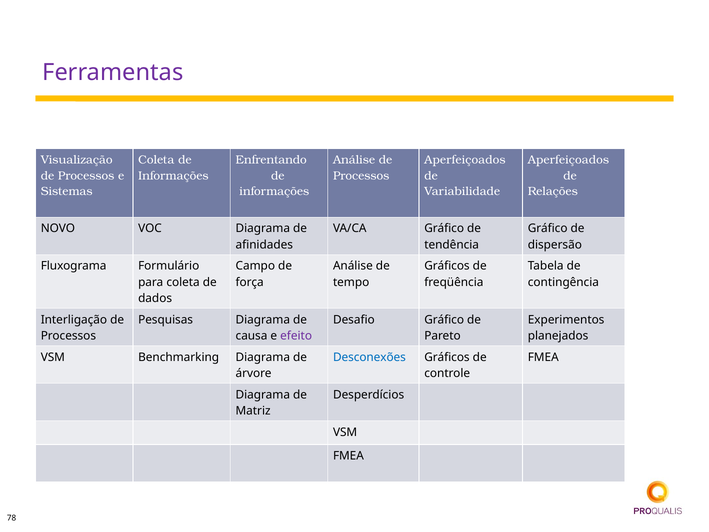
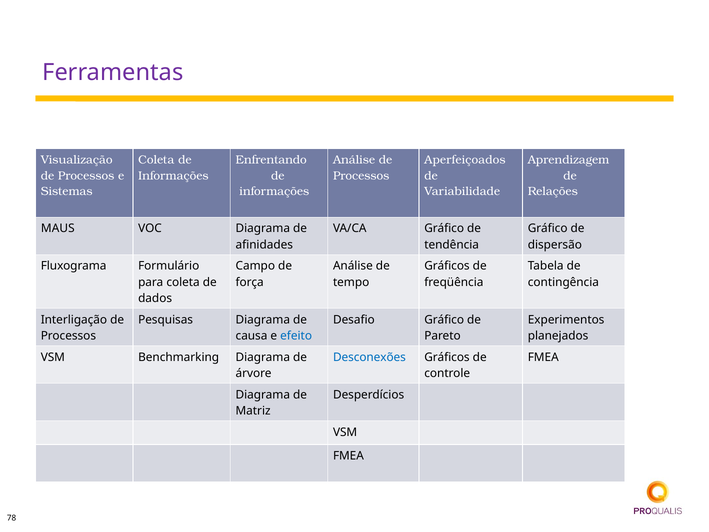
Aperfeiçoados: Aperfeiçoados -> Aprendizagem (569, 160)
NOVO: NOVO -> MAUS (58, 228)
efeito colour: purple -> blue (296, 336)
